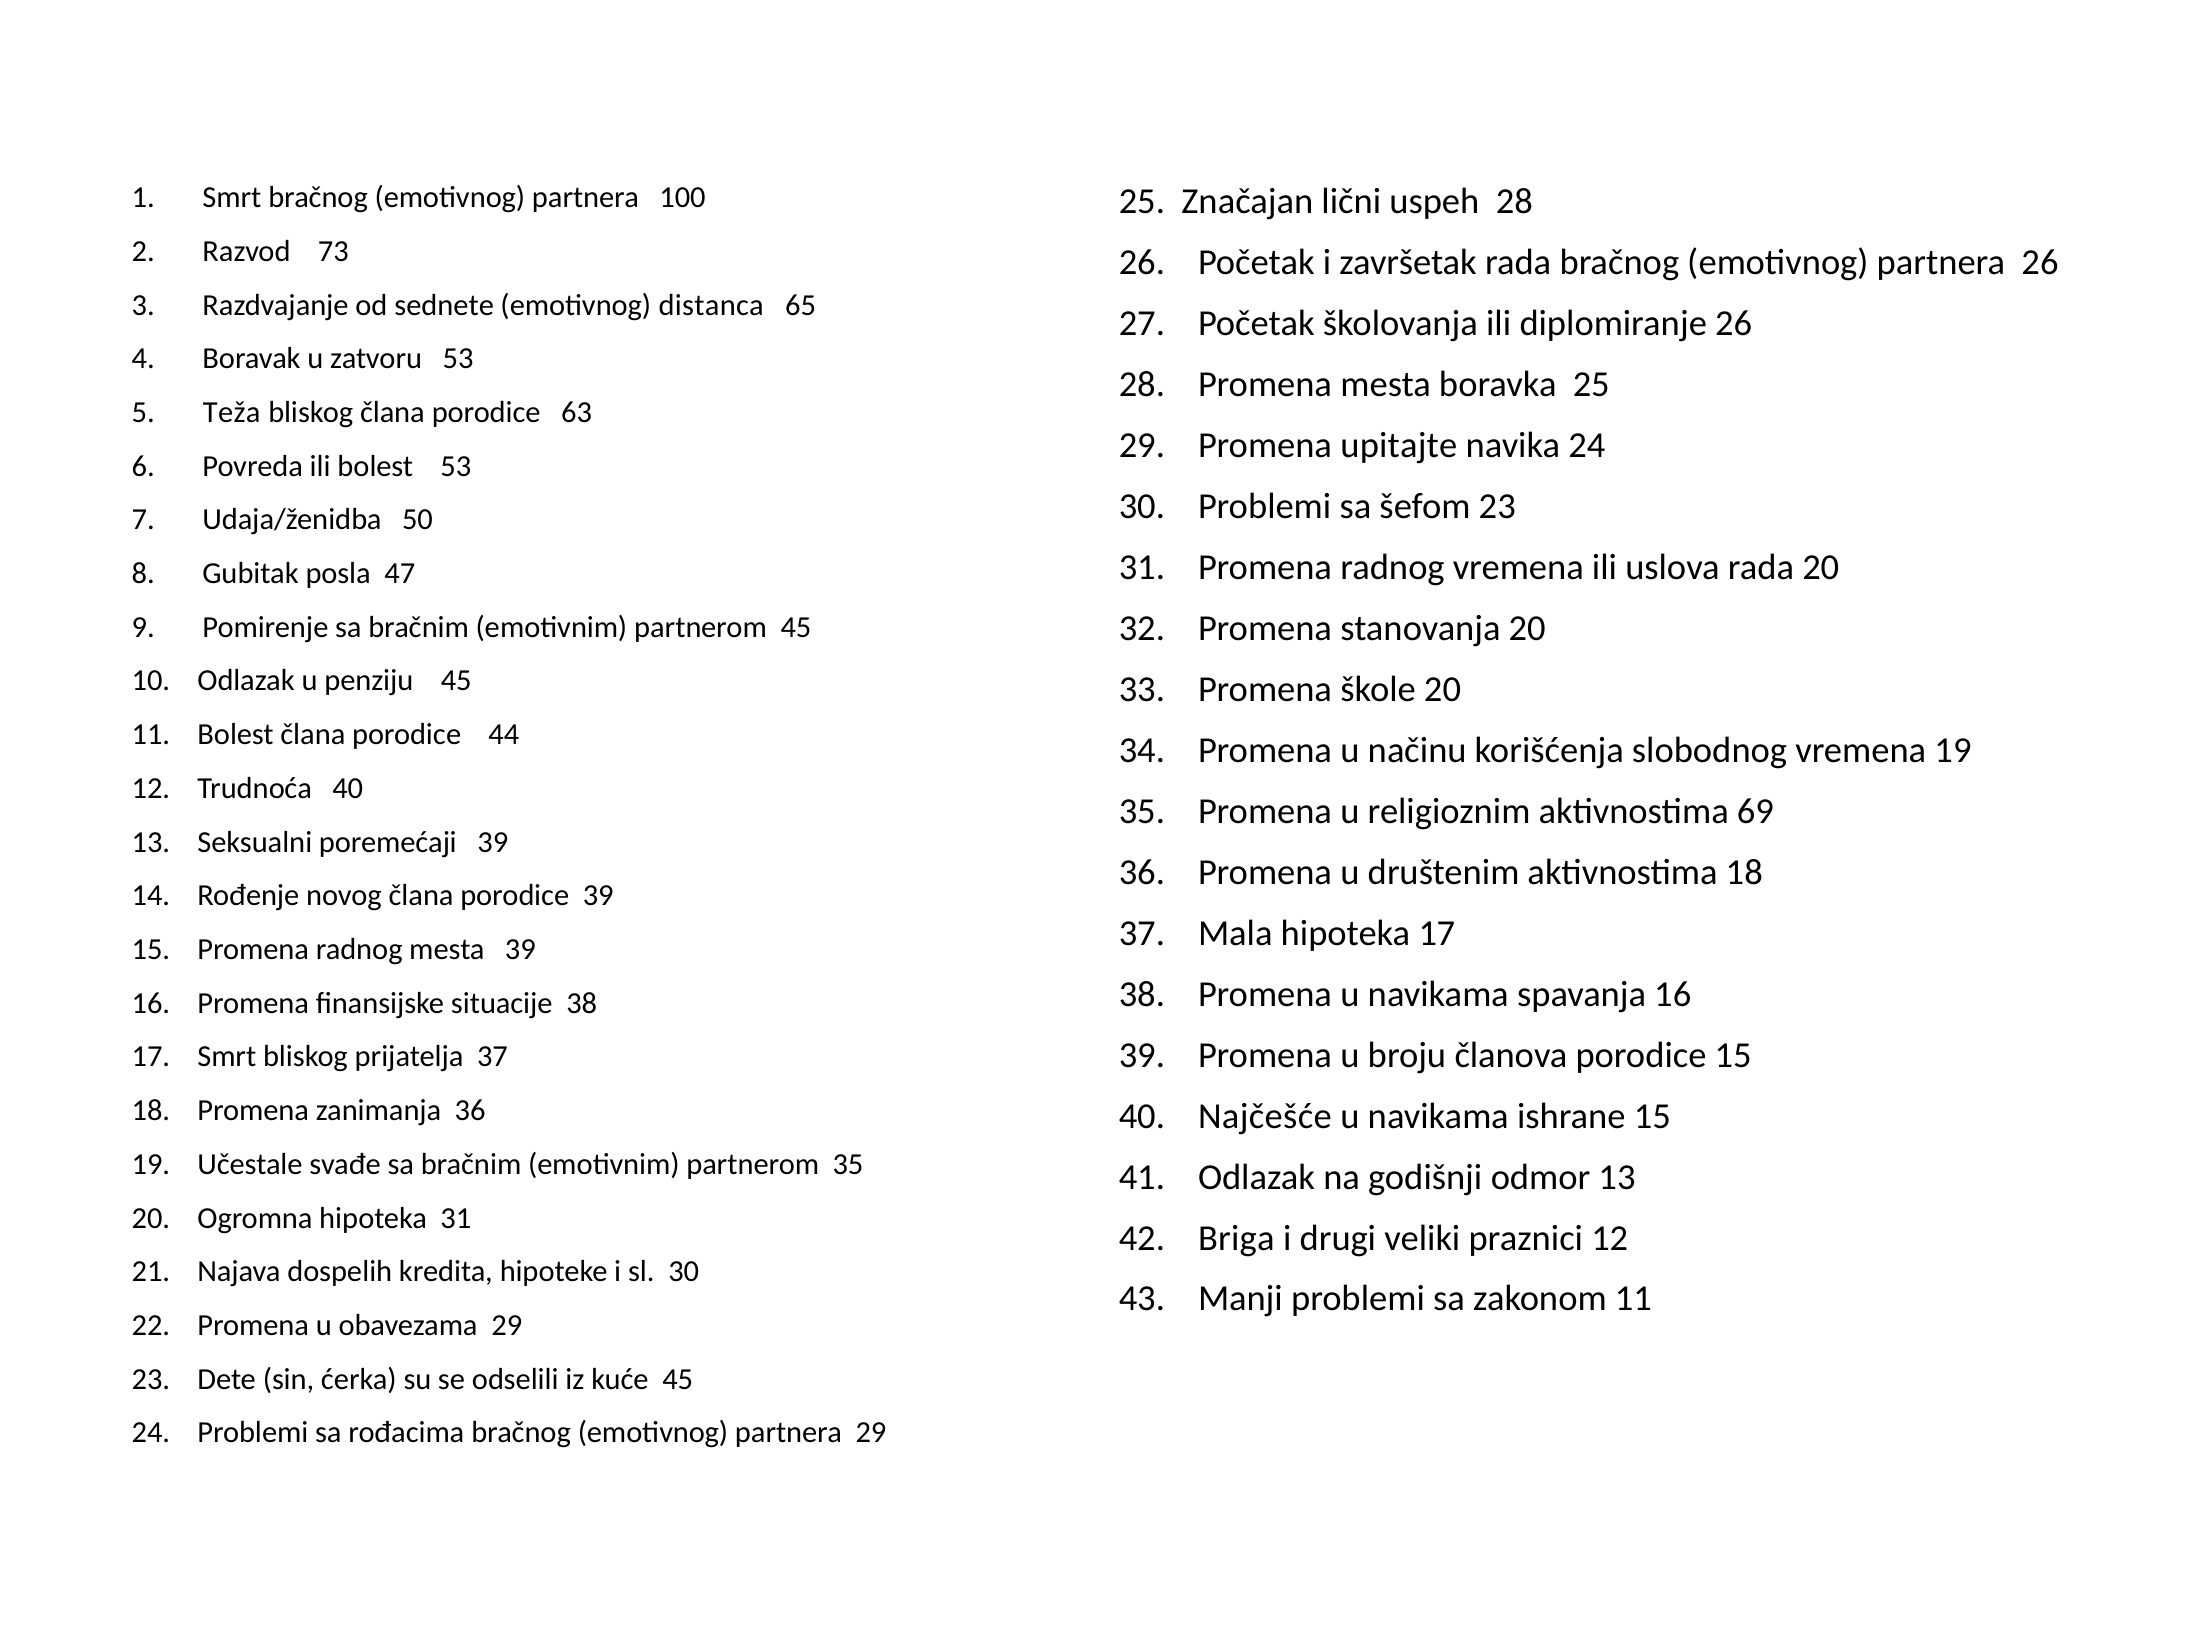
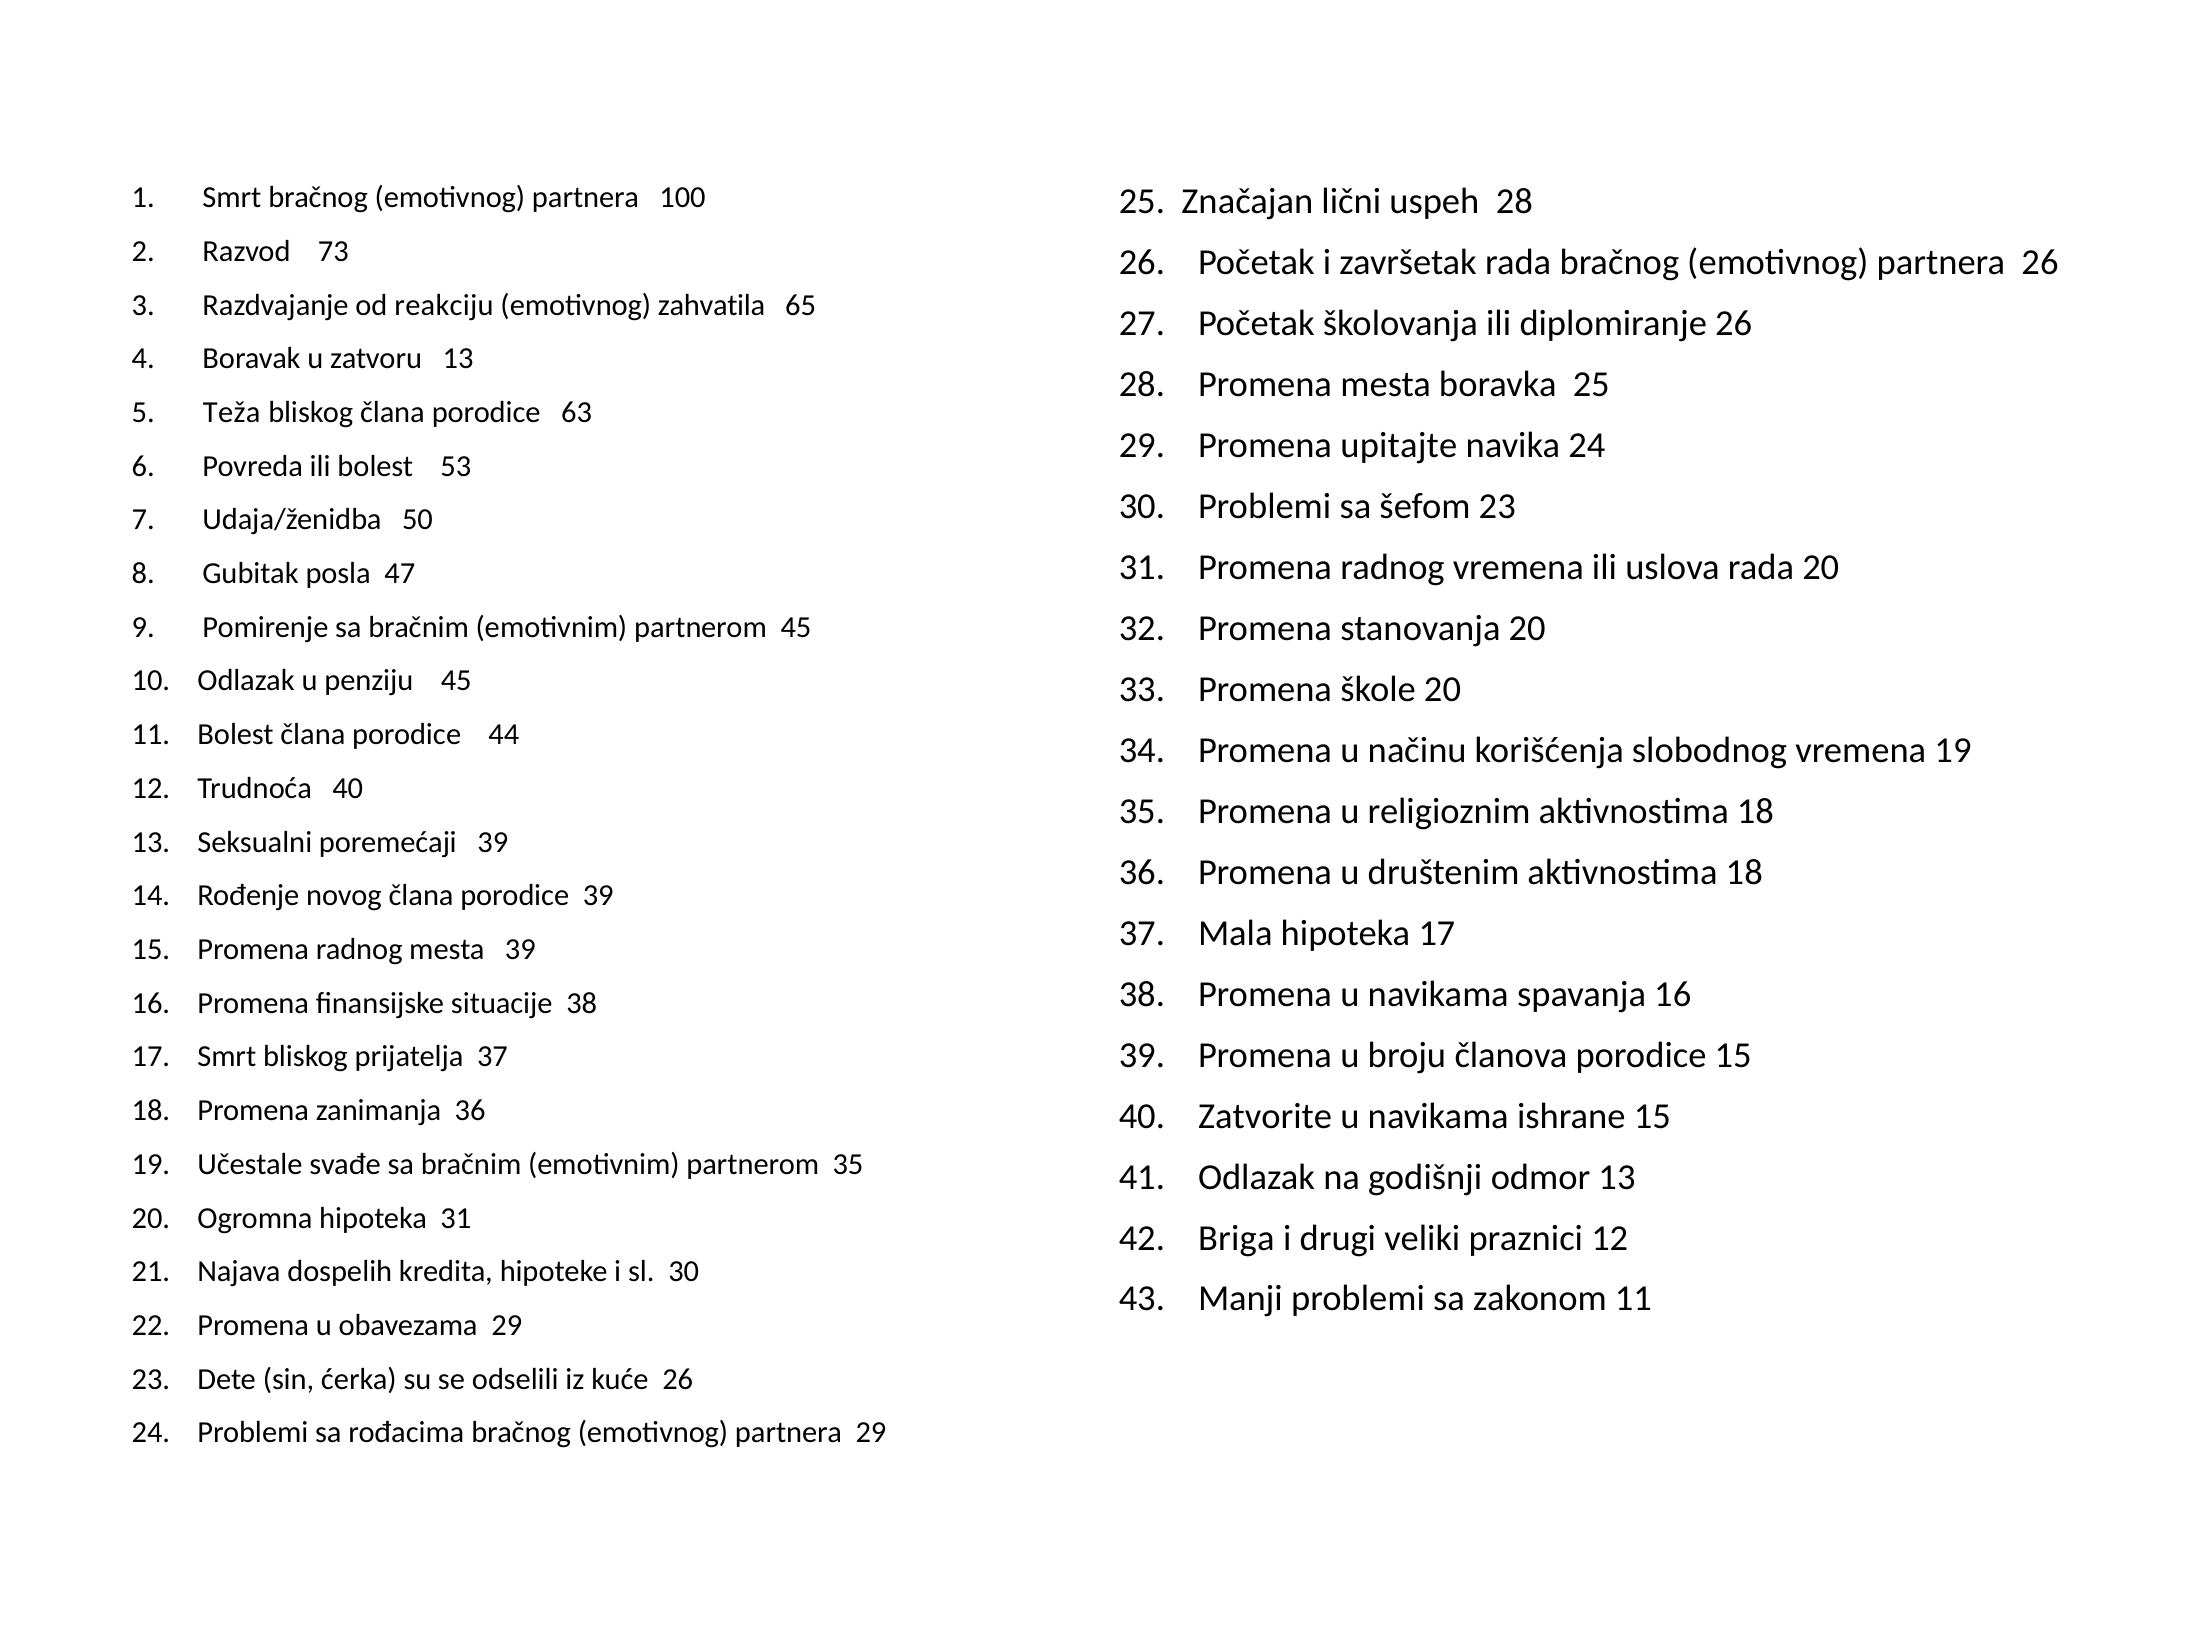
sednete: sednete -> reakciju (444, 305)
distanca: distanca -> zahvatila (711, 305)
zatvoru 53: 53 -> 13 (458, 359)
religioznim aktivnostima 69: 69 -> 18 (1755, 811)
Najčešće: Najčešće -> Zatvorite (1265, 1116)
kuće 45: 45 -> 26 (678, 1380)
